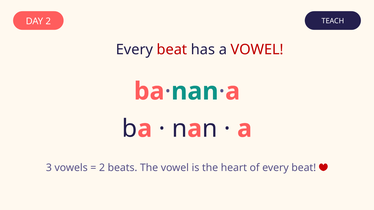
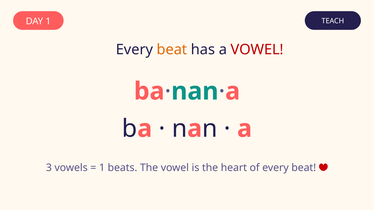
DAY 2: 2 -> 1 (48, 21)
beat colour: red -> orange (172, 50)
2: 2 -> 1 (102, 168)
